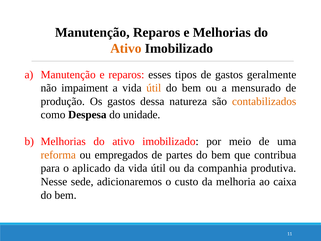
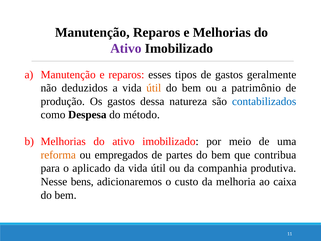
Ativo colour: orange -> purple (126, 48)
impaiment: impaiment -> deduzidos (85, 88)
mensurado: mensurado -> patrimônio (256, 88)
contabilizados colour: orange -> blue (264, 101)
unidade: unidade -> método (142, 115)
sede: sede -> bens (82, 182)
